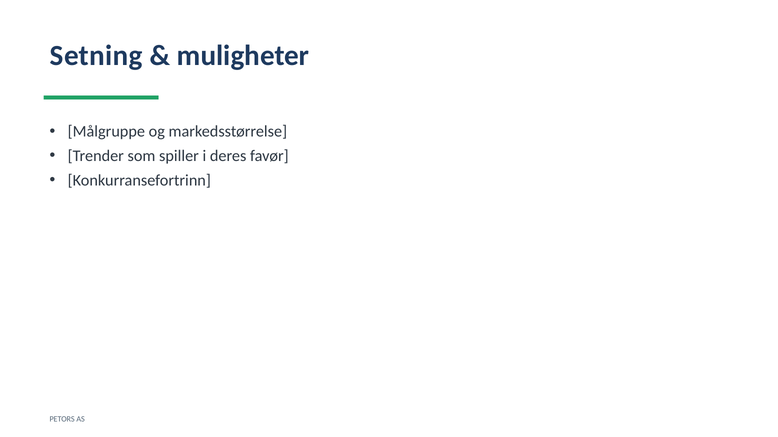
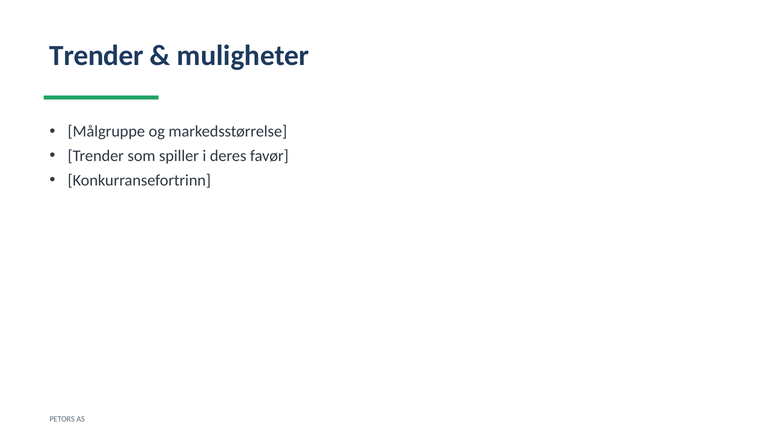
Setning: Setning -> Trender (97, 56)
